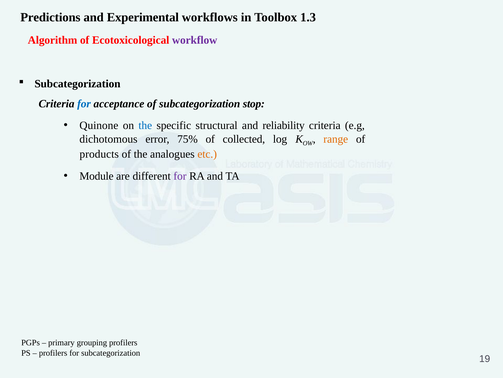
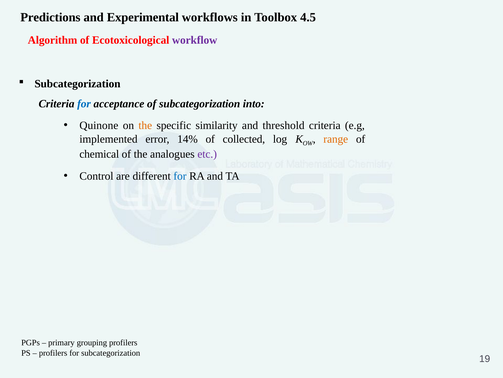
1.3: 1.3 -> 4.5 (308, 17)
stop: stop -> into (254, 103)
the colour: blue -> orange (145, 125)
structural: structural -> similarity (217, 125)
reliability: reliability -> threshold (284, 125)
dichotomous: dichotomous -> implemented (109, 139)
75%: 75% -> 14% (188, 139)
products: products -> chemical (99, 154)
etc colour: orange -> purple (207, 154)
Module: Module -> Control (96, 176)
for colour: purple -> blue (180, 176)
